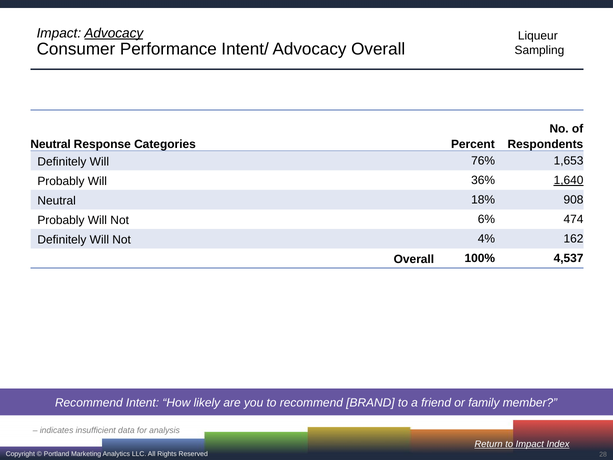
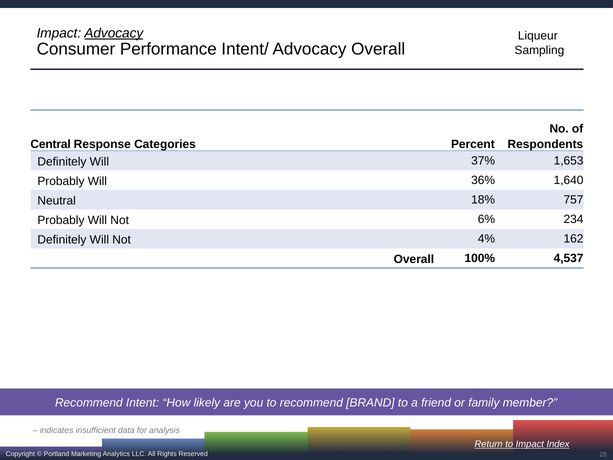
Neutral: Neutral -> Central (51, 144)
76%: 76% -> 37% (483, 161)
1,640 underline: present -> none (569, 180)
908: 908 -> 757 (574, 200)
474: 474 -> 234 (574, 219)
